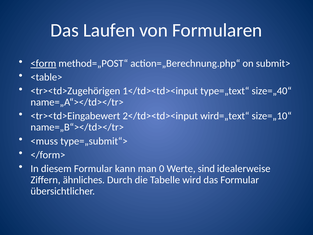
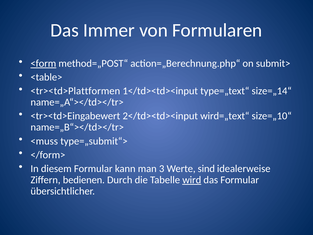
Laufen: Laufen -> Immer (109, 30)
<tr><td>Zugehörigen: <tr><td>Zugehörigen -> <tr><td>Plattformen (75, 91)
size=„40“: size=„40“ -> size=„14“ (272, 91)
0: 0 -> 3 (162, 168)
ähnliches: ähnliches -> bedienen (84, 180)
wird underline: none -> present (192, 180)
